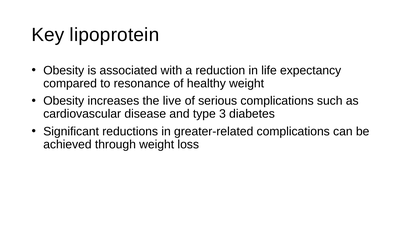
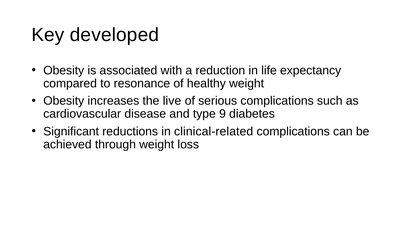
lipoprotein: lipoprotein -> developed (114, 35)
3: 3 -> 9 (222, 114)
greater-related: greater-related -> clinical-related (214, 131)
